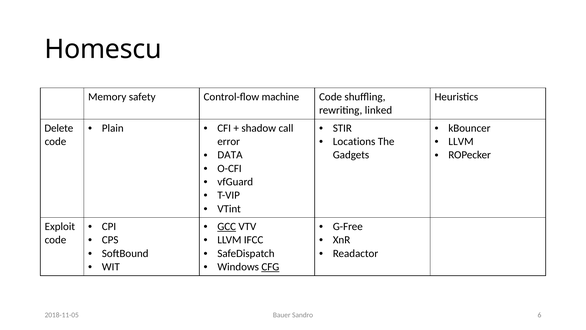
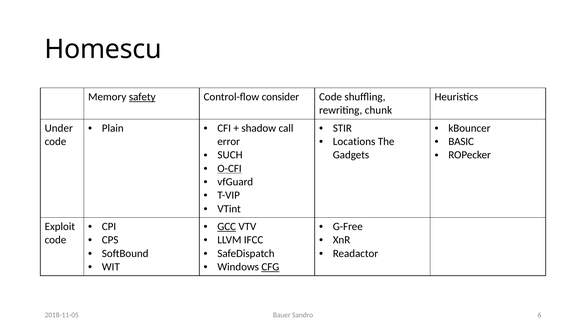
safety underline: none -> present (142, 97)
machine: machine -> consider (280, 97)
linked: linked -> chunk (378, 110)
Delete: Delete -> Under (59, 128)
LLVM: LLVM -> BASIC (461, 141)
DATA: DATA -> SUCH (230, 155)
O-CFI underline: none -> present (230, 168)
